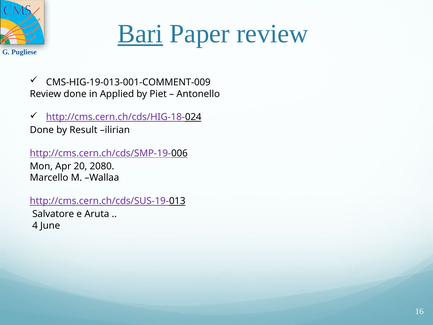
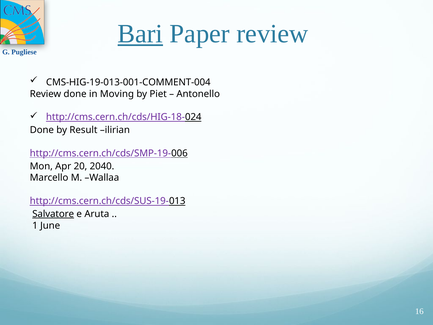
CMS-HIG-19-013-001-COMMENT-009: CMS-HIG-19-013-001-COMMENT-009 -> CMS-HIG-19-013-001-COMMENT-004 (128, 82)
Applied: Applied -> Moving (117, 94)
2080: 2080 -> 2040 (102, 166)
Salvatore underline: none -> present (53, 214)
4: 4 -> 1 (35, 225)
